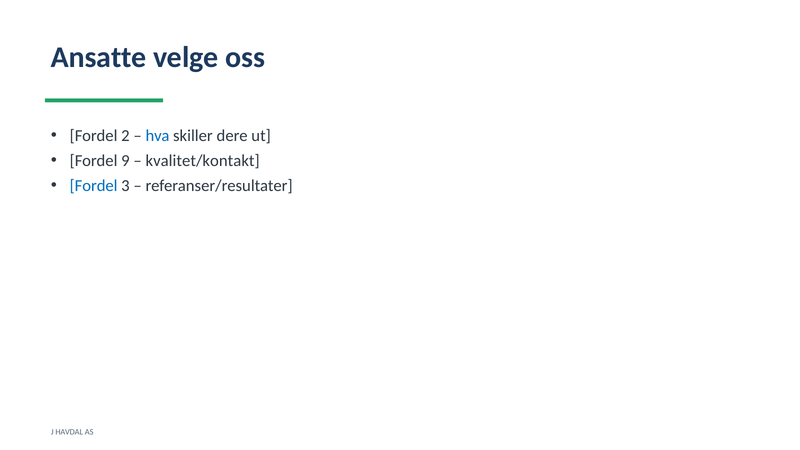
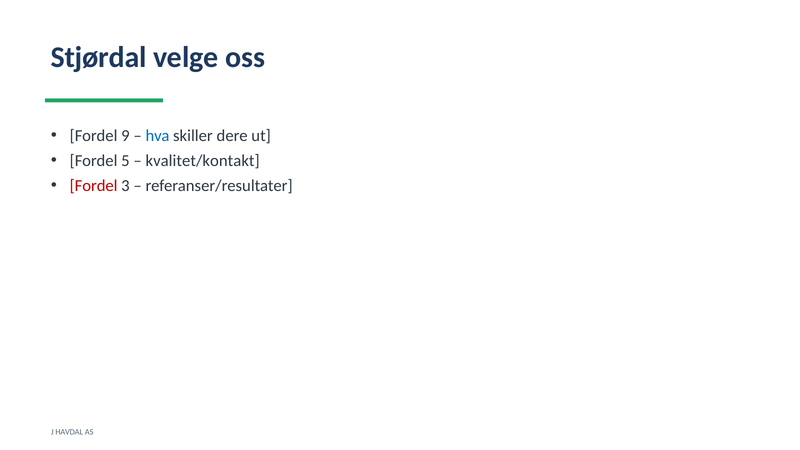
Ansatte: Ansatte -> Stjørdal (99, 57)
2: 2 -> 9 (125, 135)
9: 9 -> 5 (125, 161)
Fordel colour: blue -> red (94, 186)
